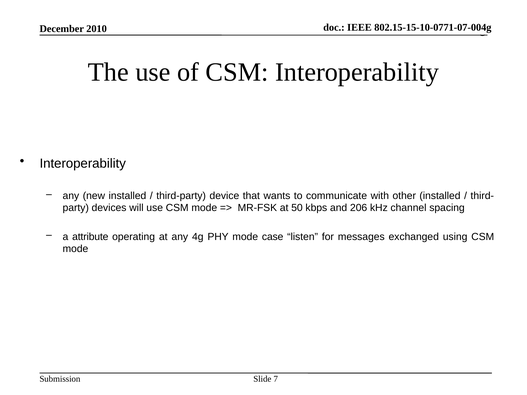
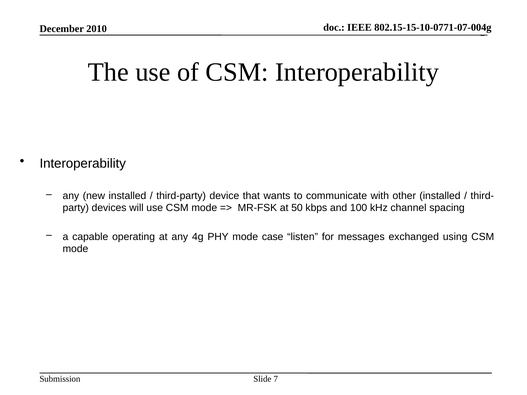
206: 206 -> 100 (359, 208)
attribute: attribute -> capable (90, 237)
